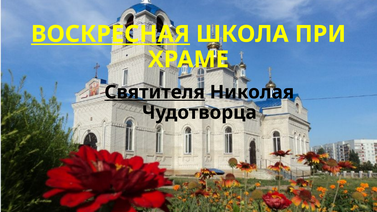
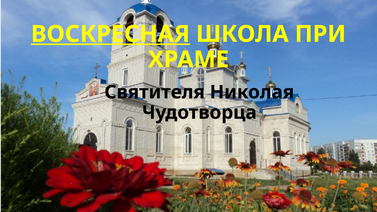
Святителя underline: present -> none (155, 92)
